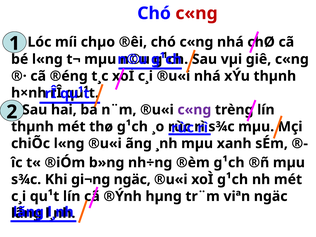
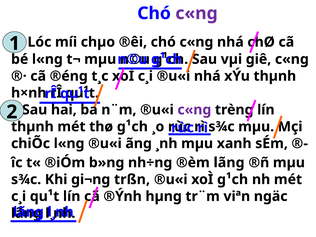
c«ng colour: red -> purple (197, 13)
®èm g¹ch: g¹ch -> lãng (229, 163)
ngäc: ngäc -> trßn (132, 179)
